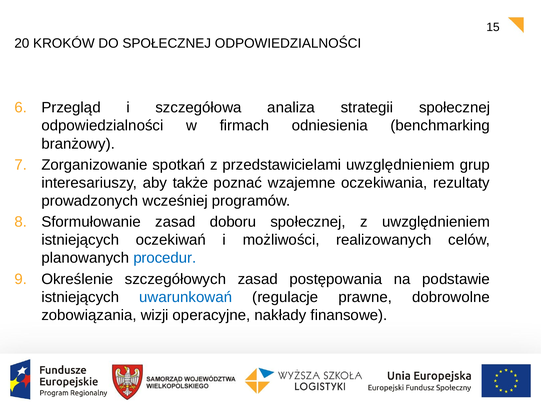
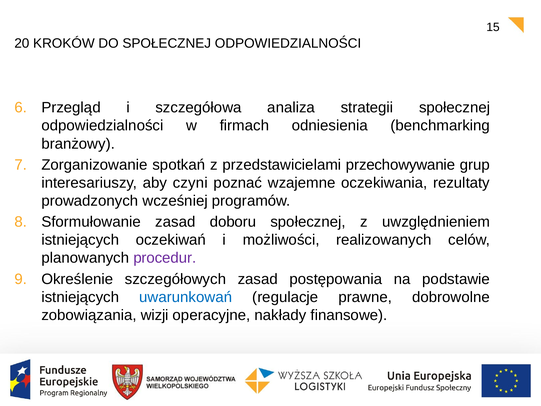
przedstawicielami uwzględnieniem: uwzględnieniem -> przechowywanie (401, 165)
także: także -> czyni (190, 183)
procedur colour: blue -> purple (165, 258)
